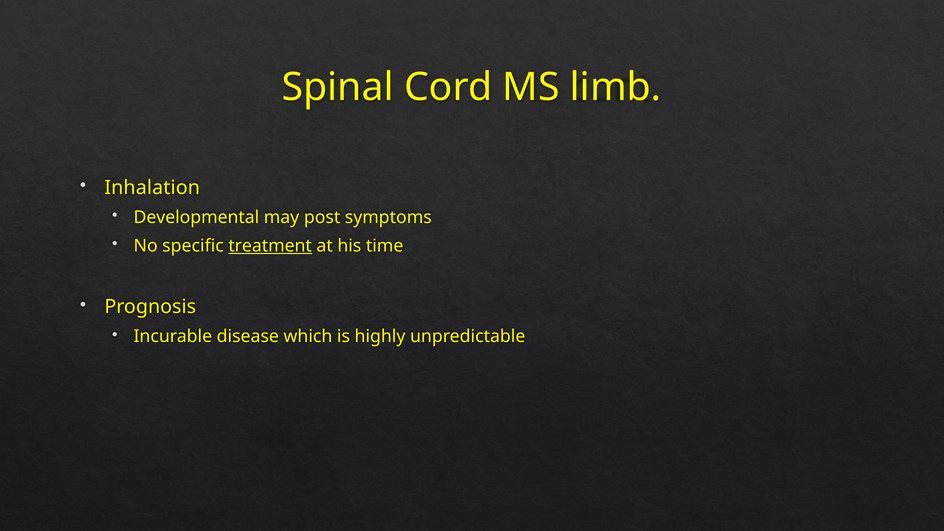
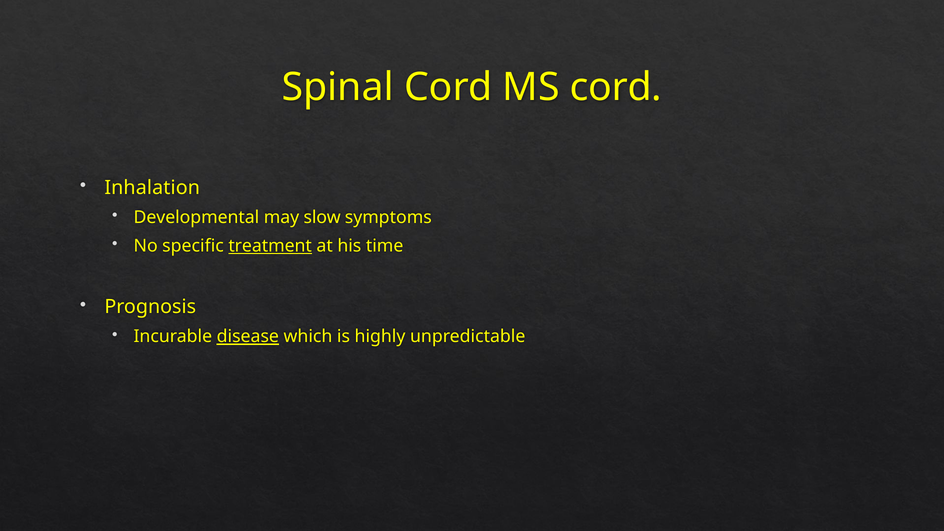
MS limb: limb -> cord (616, 88)
post: post -> slow (322, 217)
disease underline: none -> present (248, 337)
